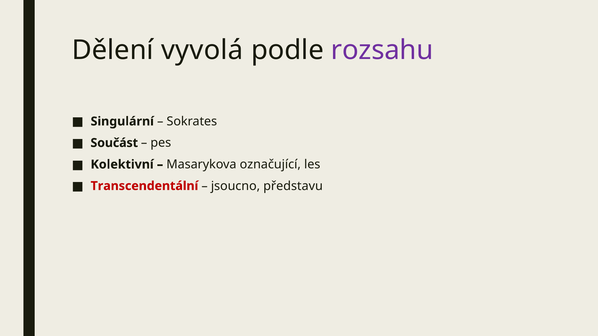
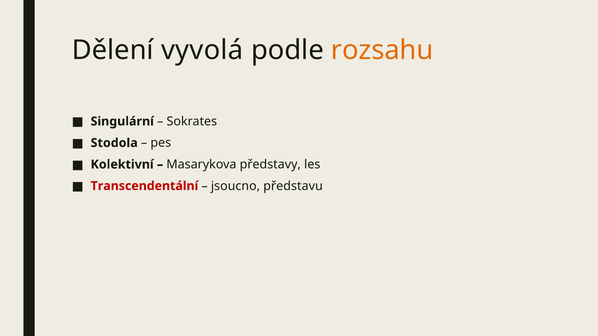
rozsahu colour: purple -> orange (382, 50)
Součást: Součást -> Stodola (114, 143)
označující: označující -> představy (270, 165)
